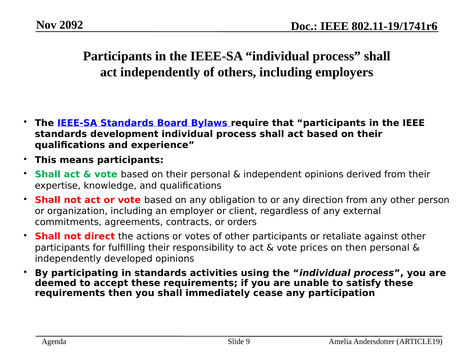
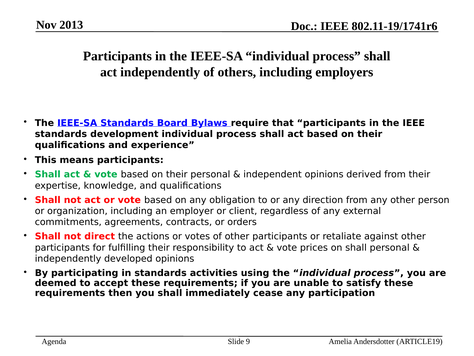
2092: 2092 -> 2013 (71, 25)
on then: then -> shall (356, 247)
